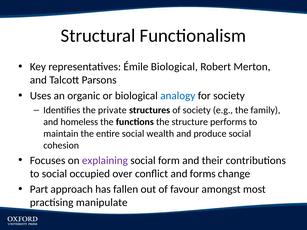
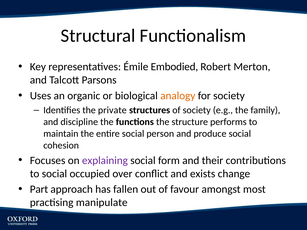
Émile Biological: Biological -> Embodied (174, 67)
analogy colour: blue -> orange (178, 96)
homeless: homeless -> discipline (79, 122)
wealth: wealth -> person (160, 134)
forms: forms -> exists (203, 174)
